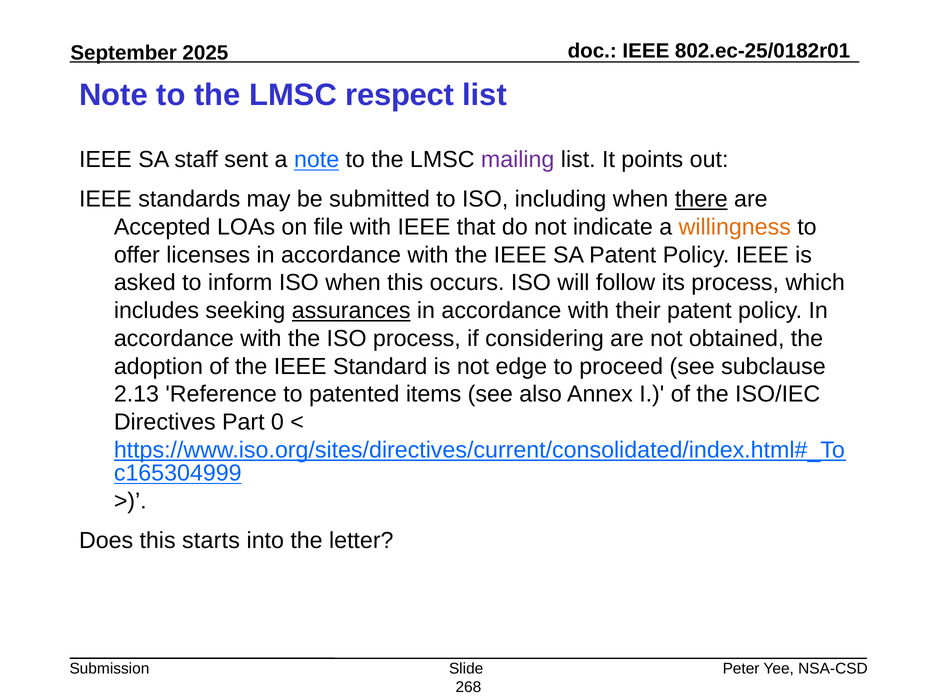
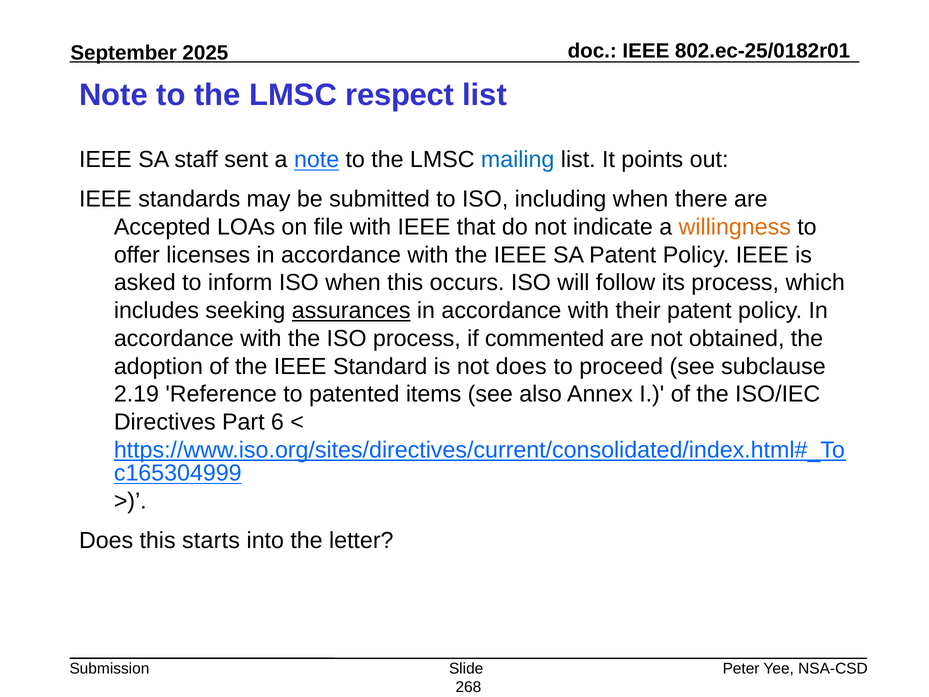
mailing colour: purple -> blue (518, 160)
there underline: present -> none (701, 199)
considering: considering -> commented (545, 338)
not edge: edge -> does (521, 366)
2.13: 2.13 -> 2.19 (136, 394)
0: 0 -> 6 (277, 422)
